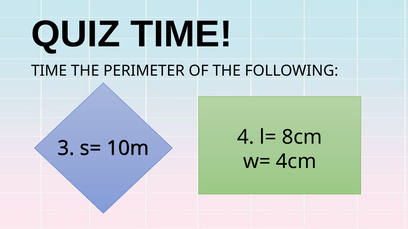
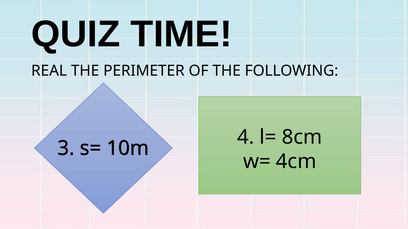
TIME: TIME -> REAL (49, 71)
